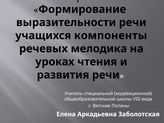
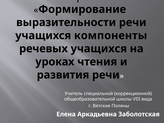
речевых мелодика: мелодика -> учащихся (99, 49)
